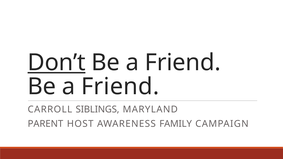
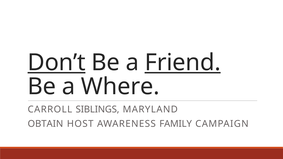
Friend underline: none -> present (183, 63)
Friend: Friend -> Where (120, 87)
PARENT: PARENT -> OBTAIN (45, 124)
